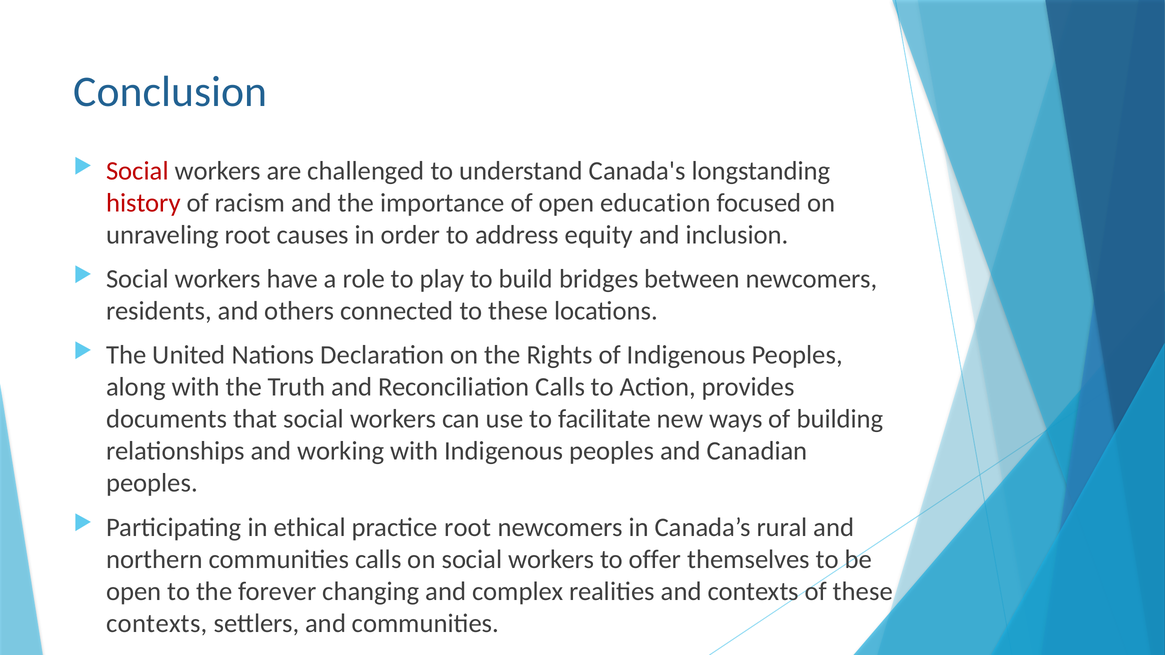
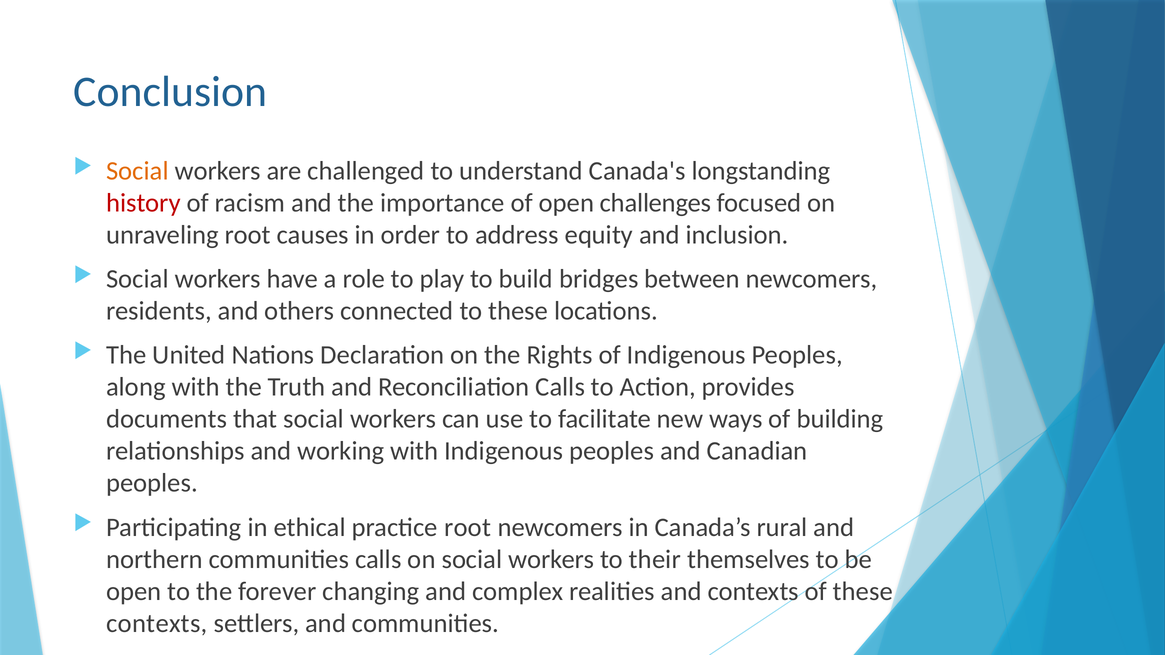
Social colour: red -> orange (137, 171)
education: education -> challenges (656, 203)
offer: offer -> their (655, 560)
